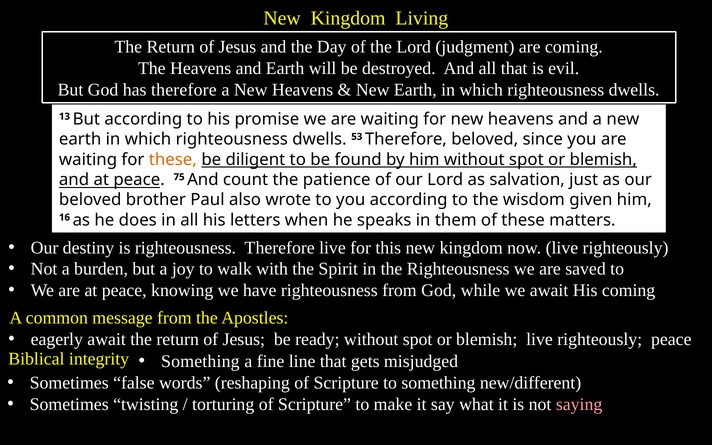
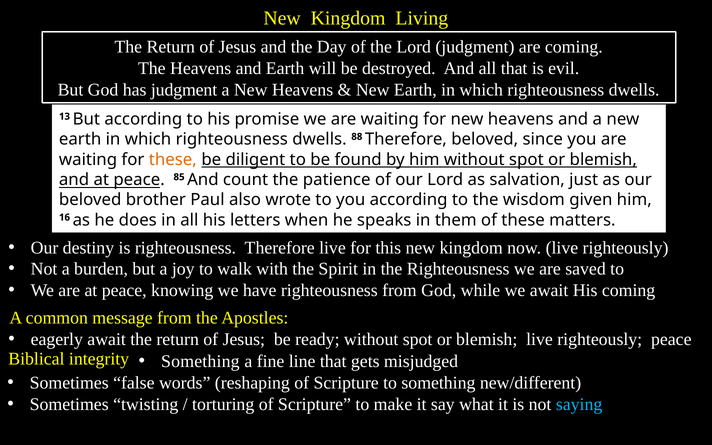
has therefore: therefore -> judgment (184, 90)
53: 53 -> 88 (357, 137)
75: 75 -> 85 (179, 177)
saying colour: pink -> light blue (579, 404)
